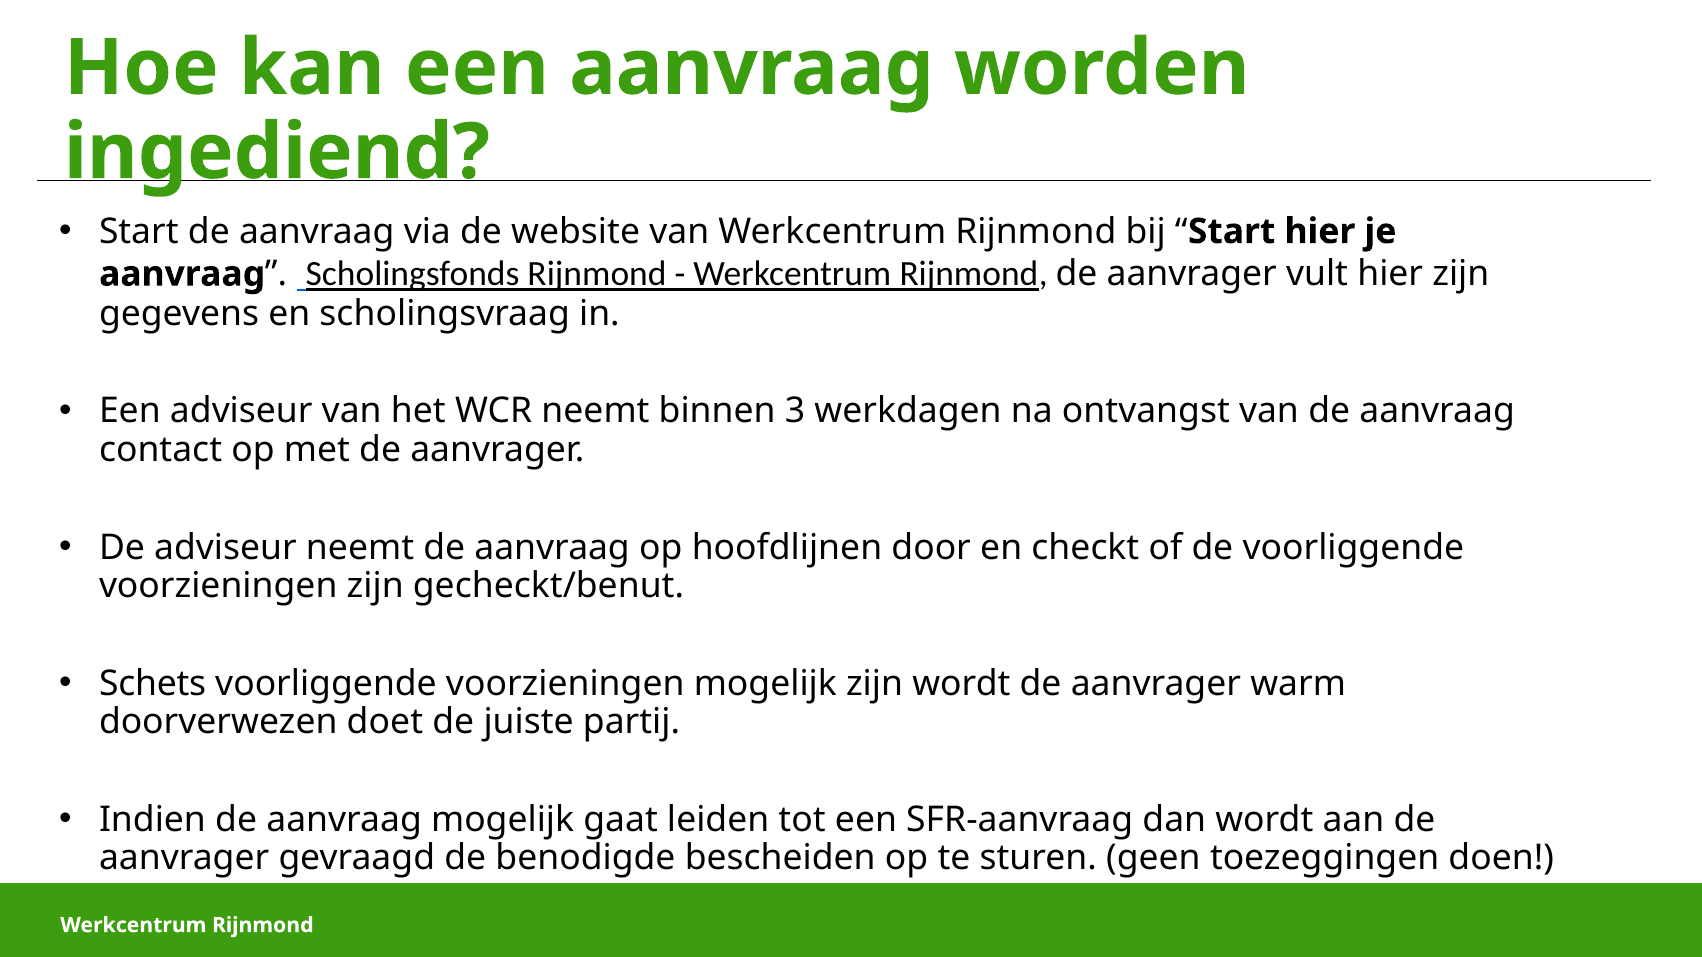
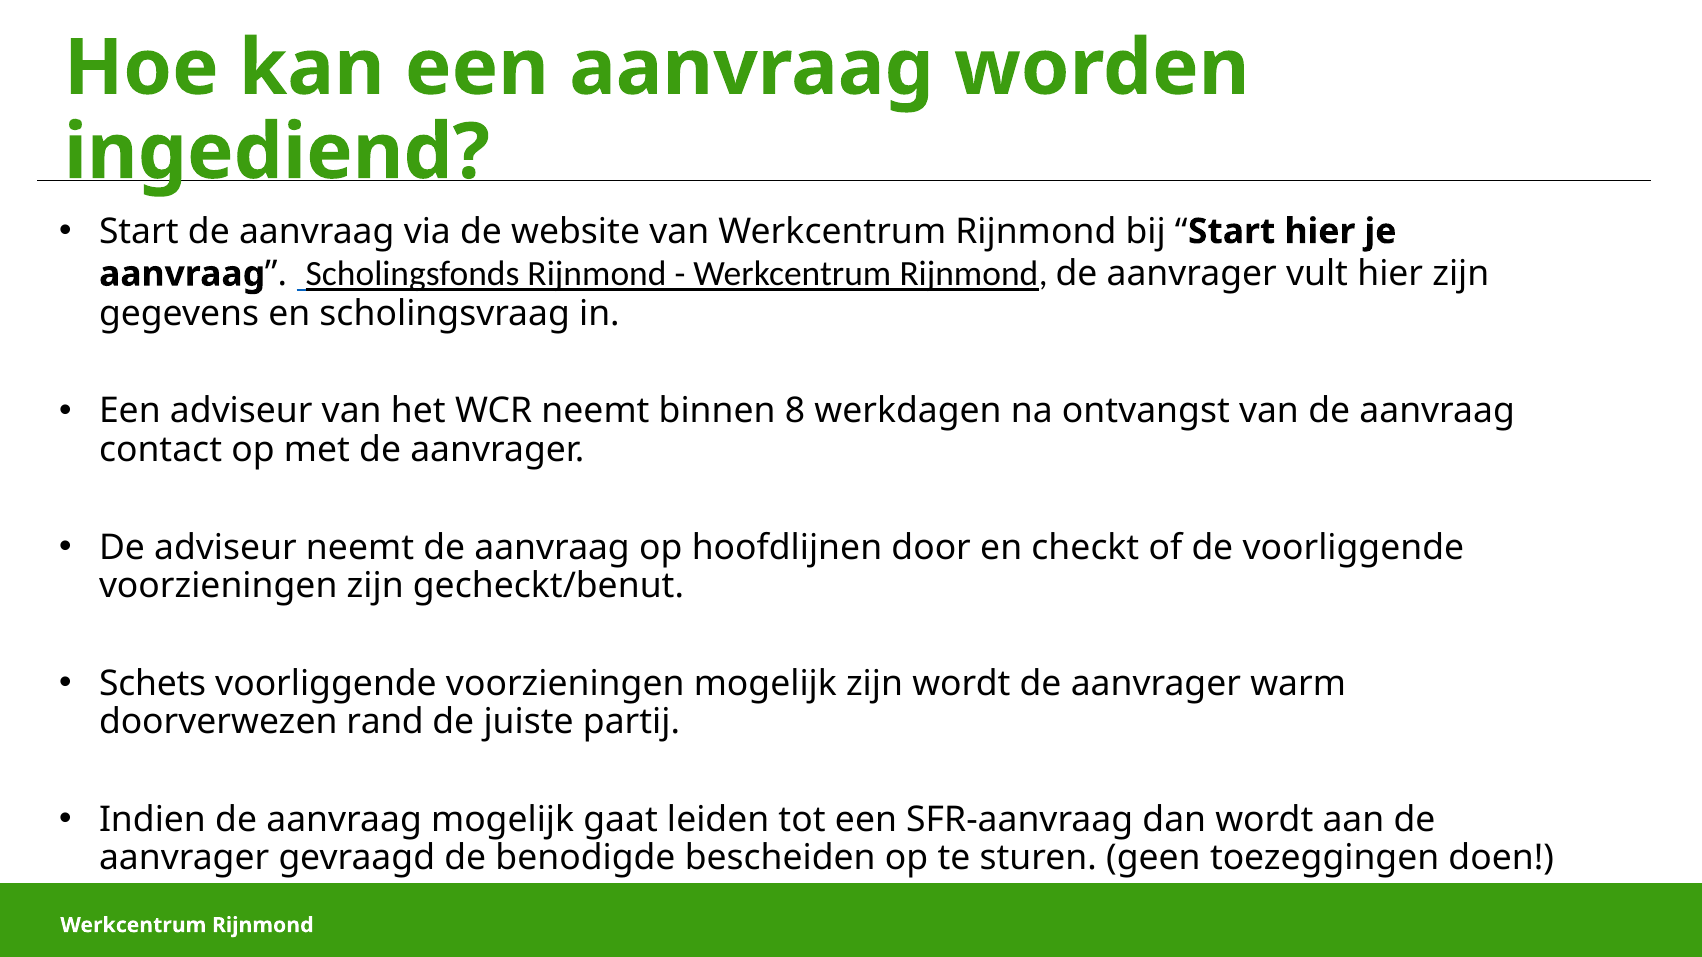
3: 3 -> 8 (795, 411)
doet: doet -> rand (385, 722)
